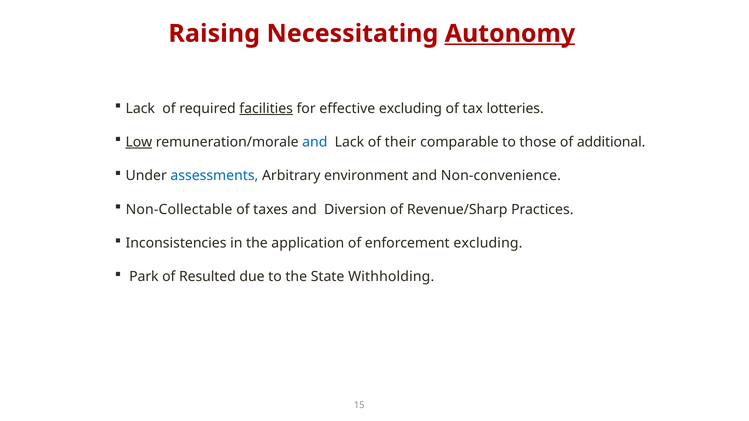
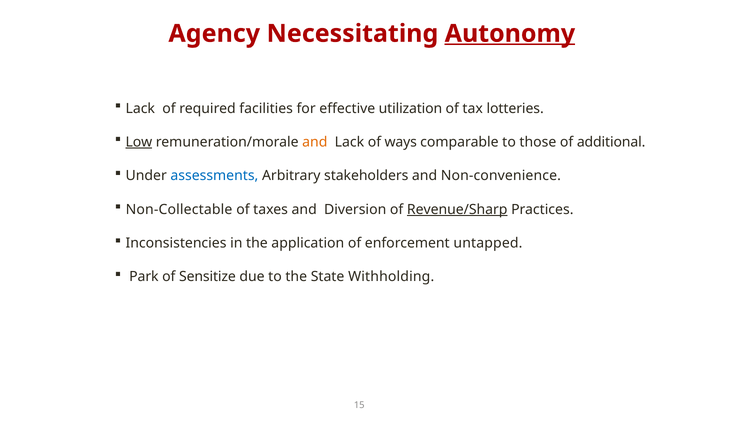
Raising: Raising -> Agency (214, 34)
facilities underline: present -> none (266, 109)
effective excluding: excluding -> utilization (410, 109)
and colour: blue -> orange (315, 142)
their: their -> ways (401, 142)
environment: environment -> stakeholders (366, 176)
Revenue/Sharp underline: none -> present (457, 210)
enforcement excluding: excluding -> untapped (488, 243)
Resulted: Resulted -> Sensitize (207, 277)
